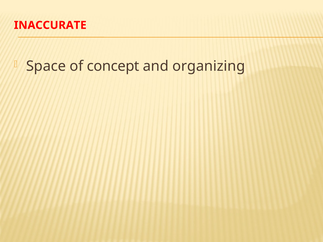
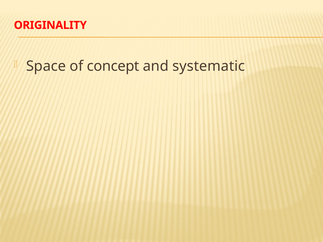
INACCURATE: INACCURATE -> ORIGINALITY (50, 25)
organizing: organizing -> systematic (209, 66)
